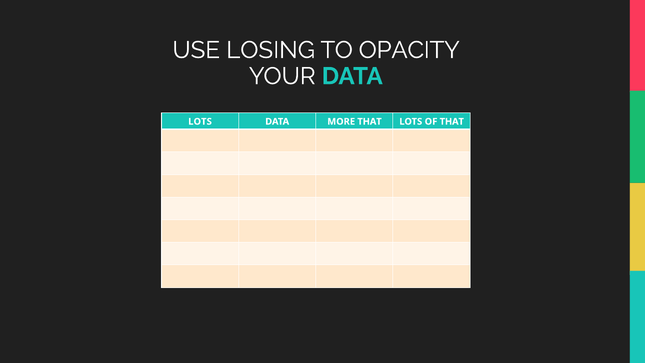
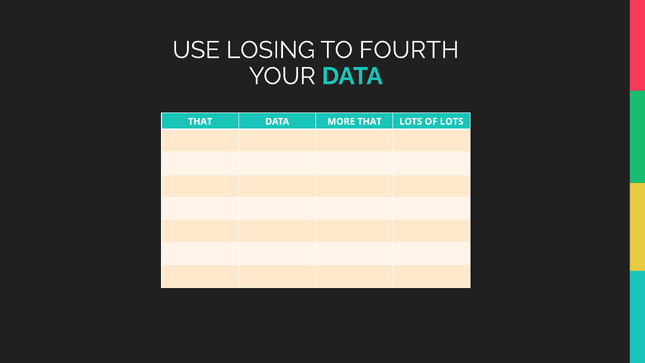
OPACITY: OPACITY -> FOURTH (409, 50)
LOTS: LOTS -> THAT (200, 122)
OF THAT: THAT -> LOTS (452, 122)
